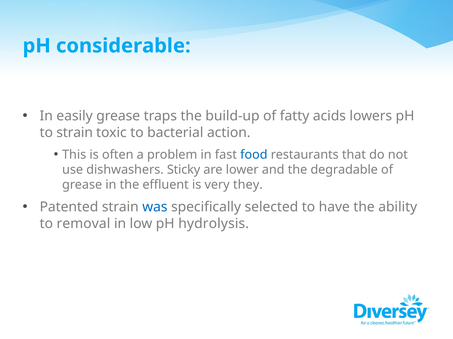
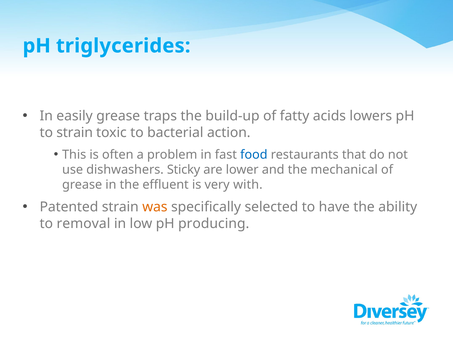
considerable: considerable -> triglycerides (123, 46)
degradable: degradable -> mechanical (344, 170)
they: they -> with (248, 185)
was colour: blue -> orange (155, 207)
hydrolysis: hydrolysis -> producing (214, 224)
